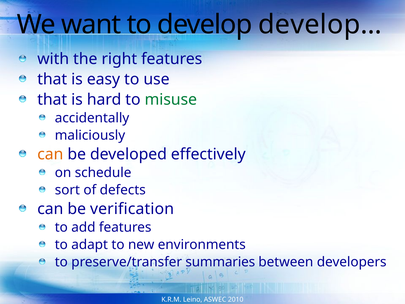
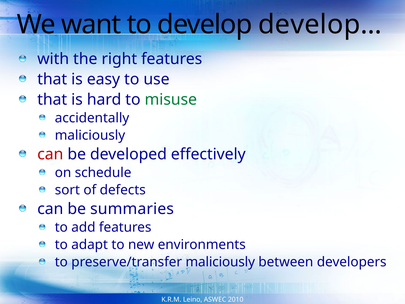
can colour: orange -> red (50, 154)
verification: verification -> summaries (132, 209)
preserve/transfer summaries: summaries -> maliciously (220, 262)
